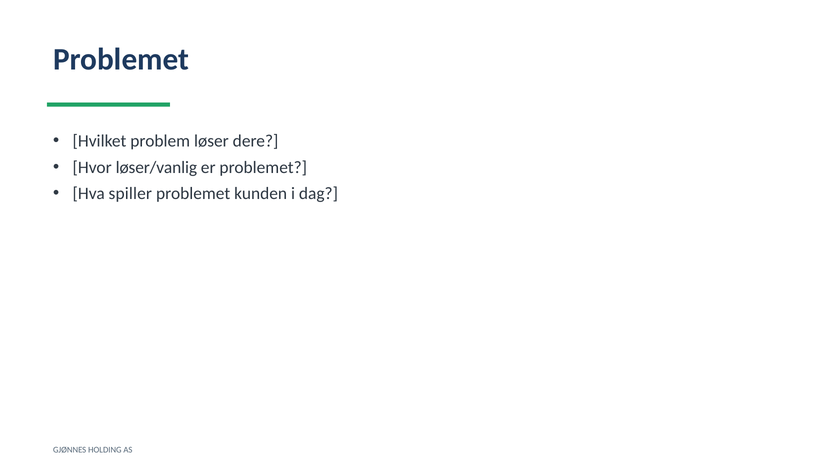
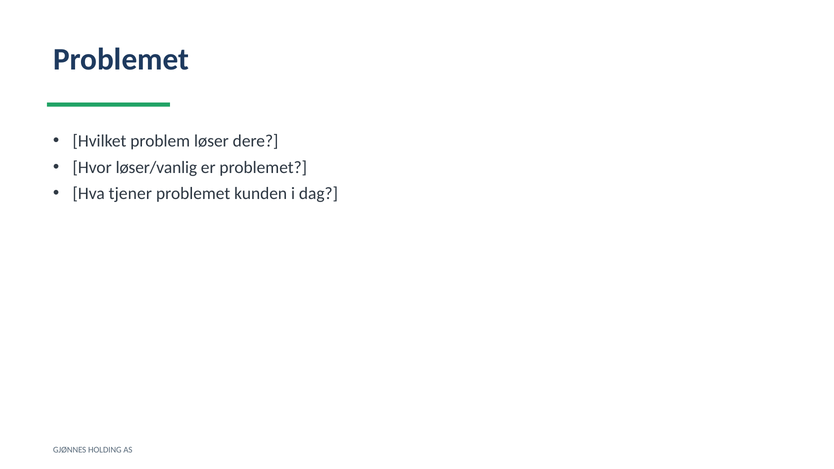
spiller: spiller -> tjener (130, 193)
